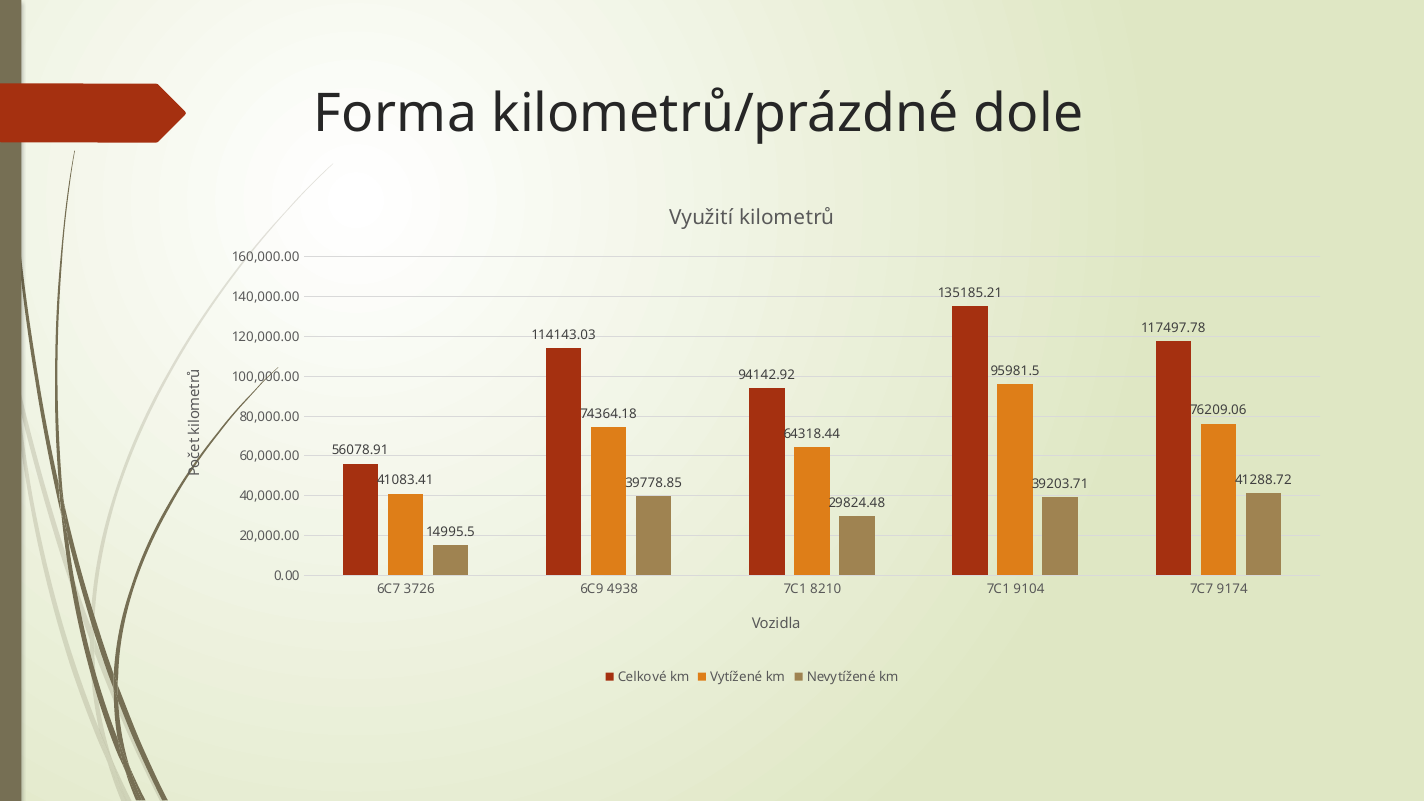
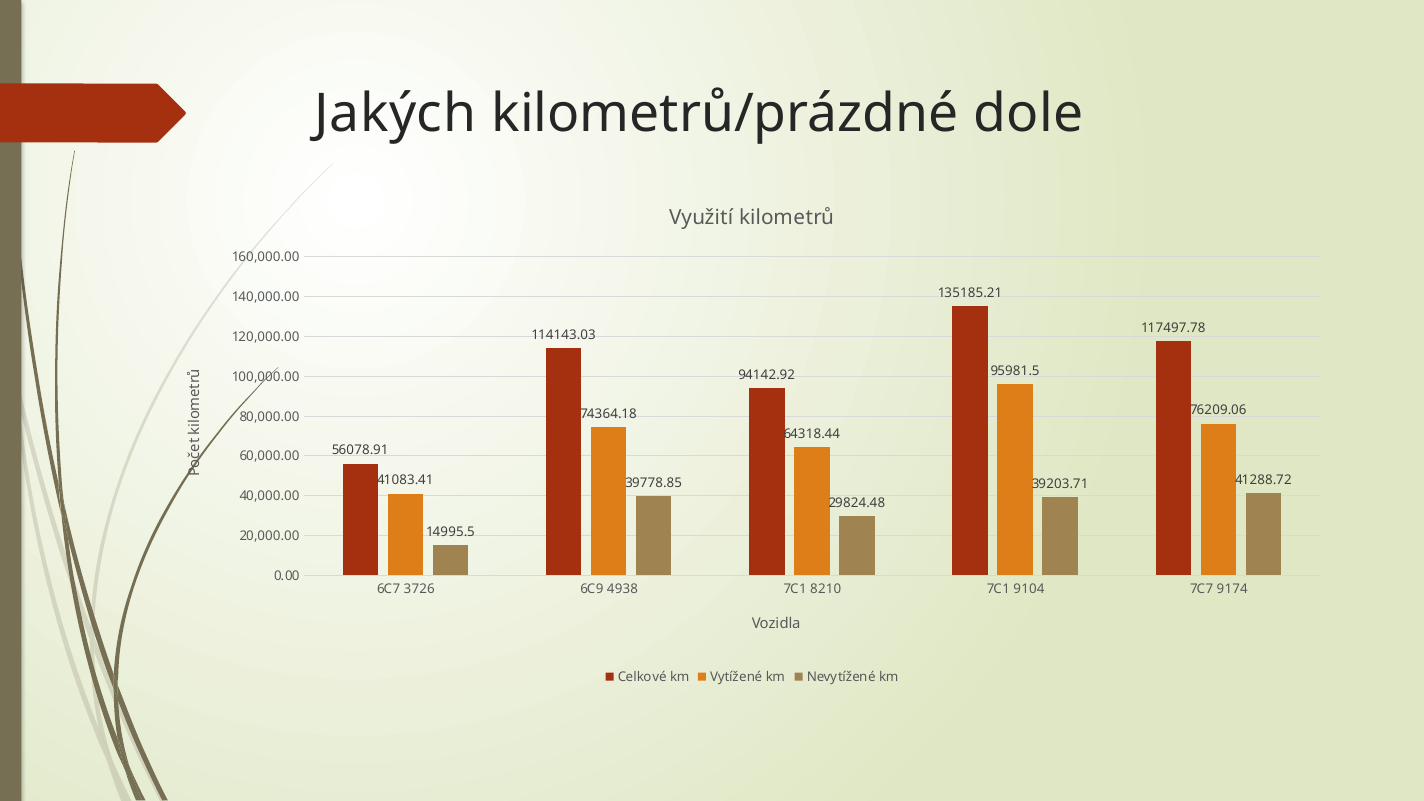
Forma: Forma -> Jakých (395, 114)
